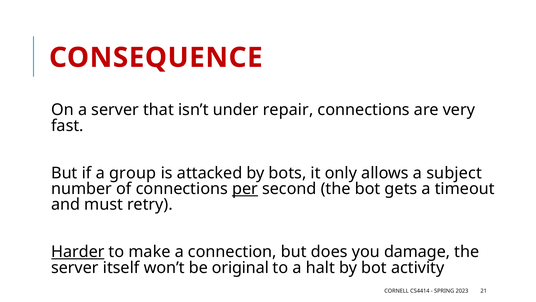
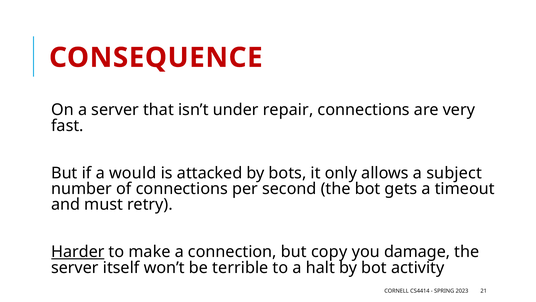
group: group -> would (133, 173)
per underline: present -> none (245, 189)
does: does -> copy (329, 252)
original: original -> terrible (240, 267)
